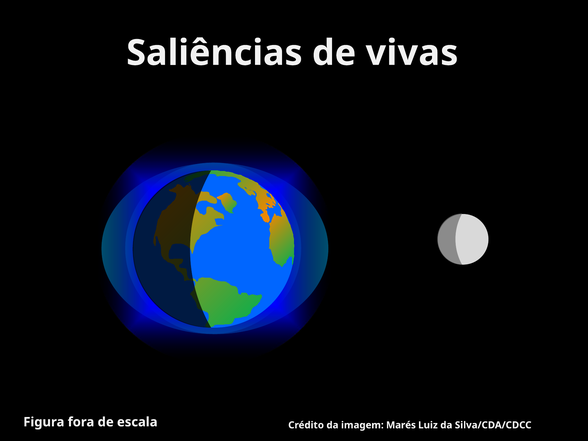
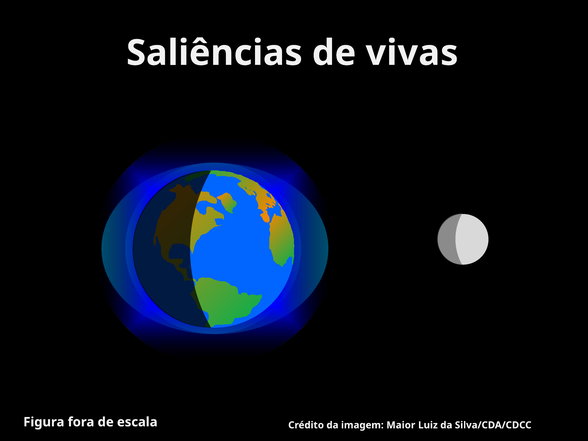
Marés: Marés -> Maior (401, 425)
